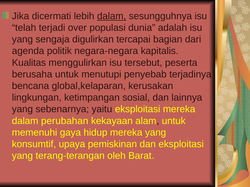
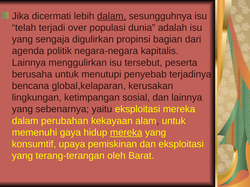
tercapai: tercapai -> propinsi (133, 39)
Kualitas: Kualitas -> Lainnya (29, 63)
mereka underline: none -> present (126, 133)
